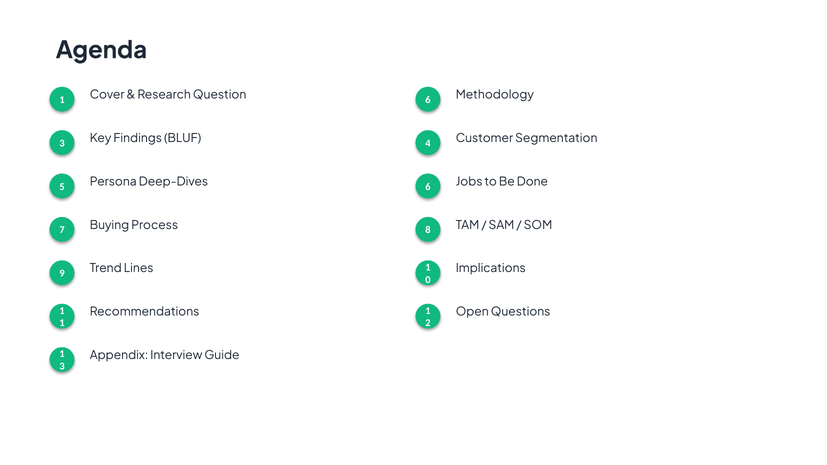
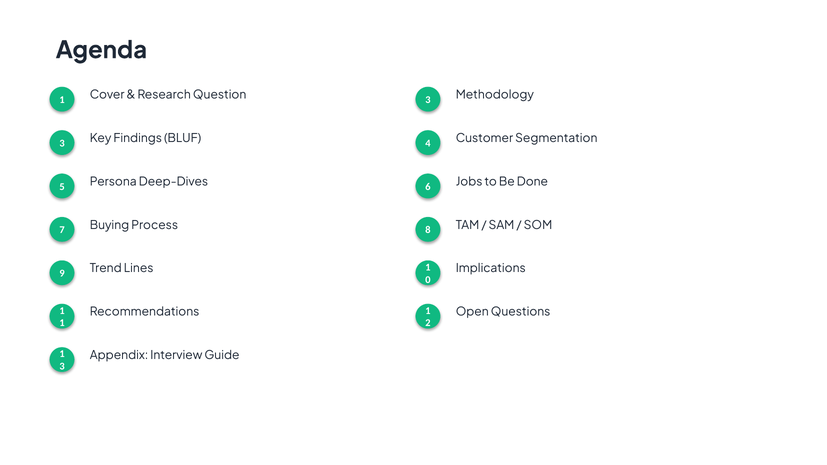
Question 6: 6 -> 3 (428, 100)
